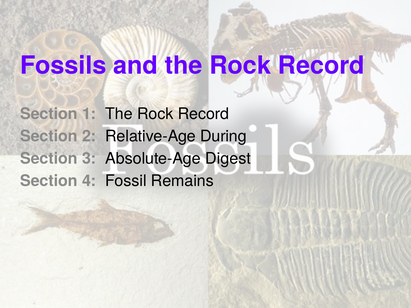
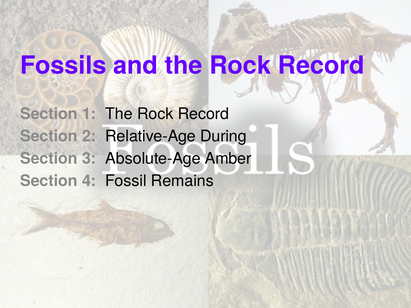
Digest: Digest -> Amber (228, 159)
